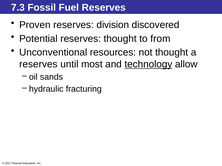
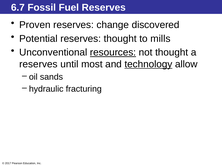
7.3: 7.3 -> 6.7 (18, 8)
division: division -> change (113, 25)
from: from -> mills (160, 39)
resources underline: none -> present (113, 53)
